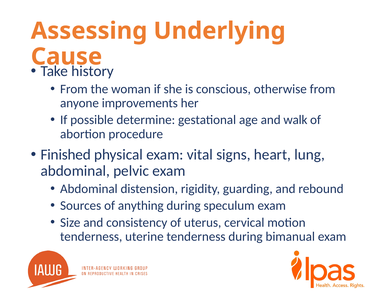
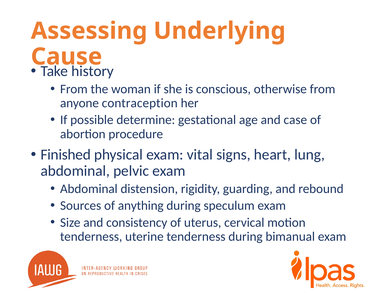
improvements: improvements -> contraception (140, 103)
walk: walk -> case (295, 120)
